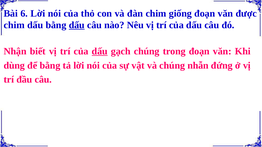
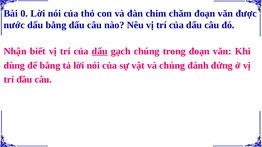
6: 6 -> 0 (24, 13)
giống: giống -> chăm (180, 13)
chim: chim -> nước (14, 25)
dấu underline: present -> none (77, 25)
nhẫn: nhẫn -> đánh (198, 65)
